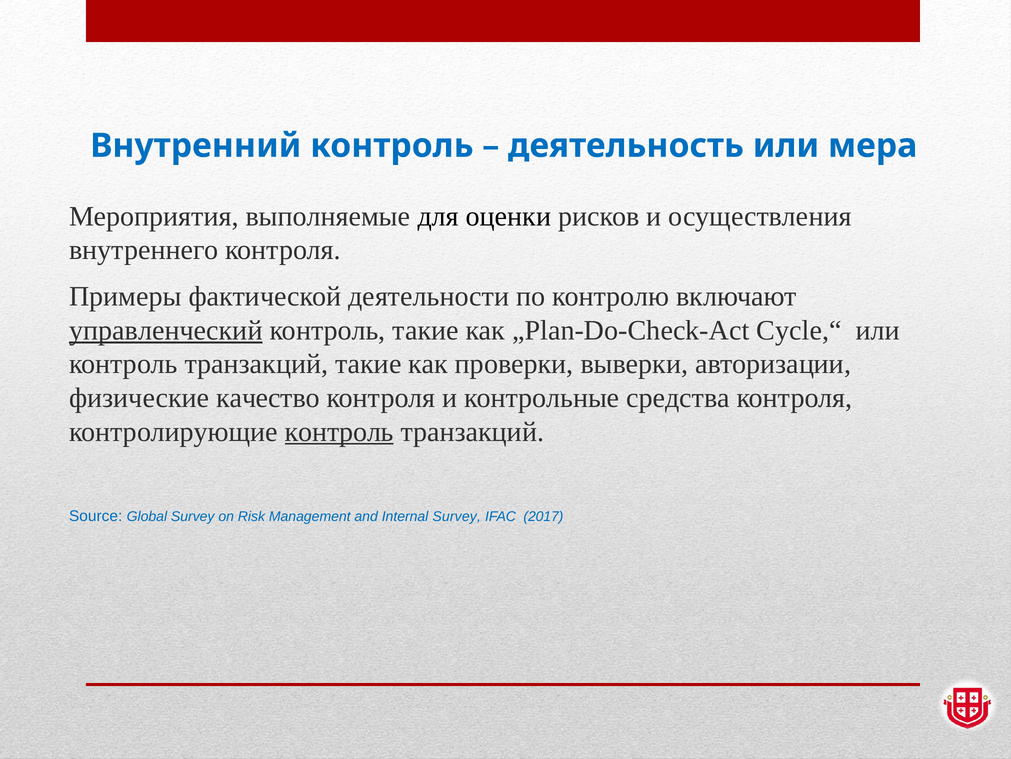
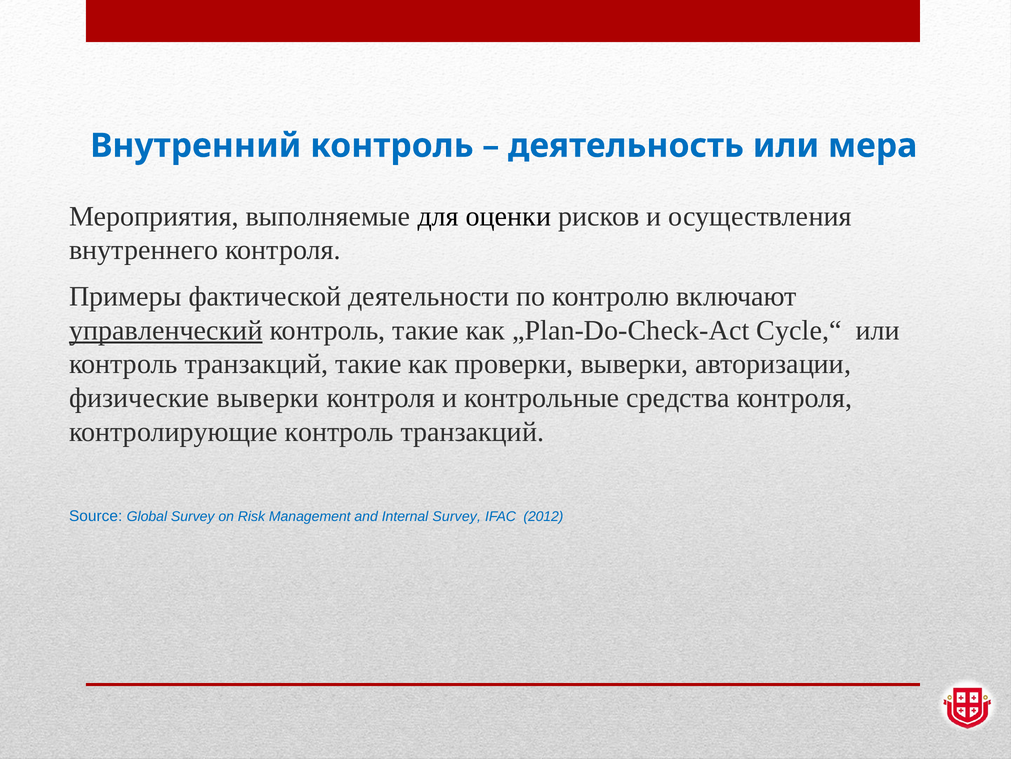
физические качество: качество -> выверки (268, 398)
контроль underline: present -> none (339, 431)
2017: 2017 -> 2012 (543, 516)
